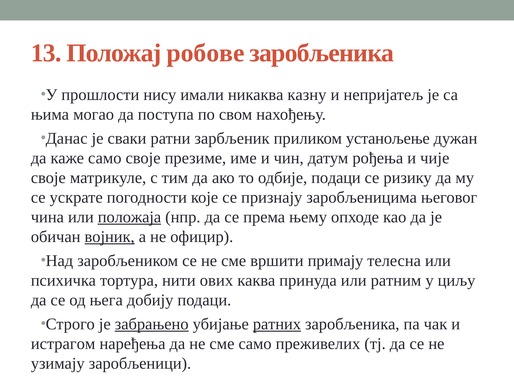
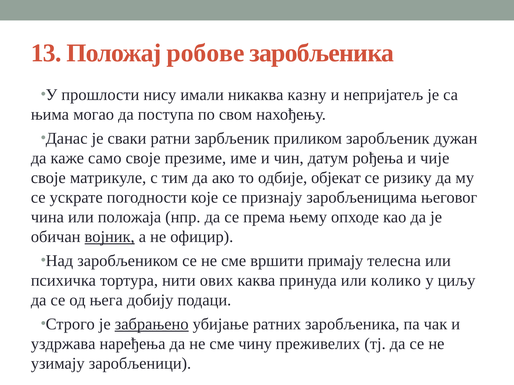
устанољење: устанољење -> заробљеник (388, 139)
одбије подаци: подаци -> објекат (336, 178)
положаја underline: present -> none (129, 217)
ратним: ратним -> колико (396, 281)
ратних underline: present -> none (277, 324)
истрагом: истрагом -> уздржава (63, 344)
сме само: само -> чину (255, 344)
